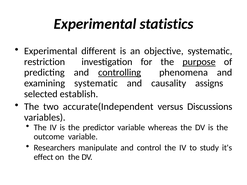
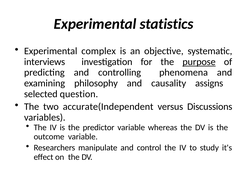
different: different -> complex (99, 51)
restriction: restriction -> interviews (45, 62)
controlling underline: present -> none (120, 73)
examining systematic: systematic -> philosophy (96, 83)
establish: establish -> question (79, 94)
